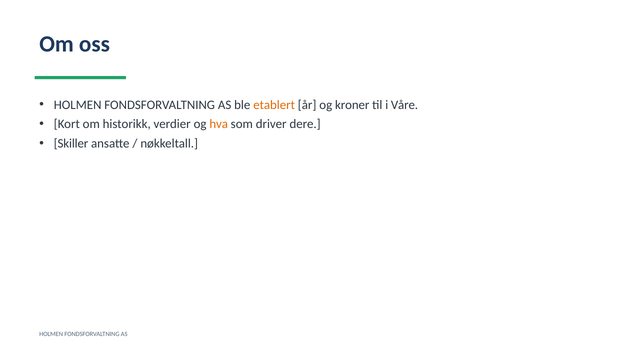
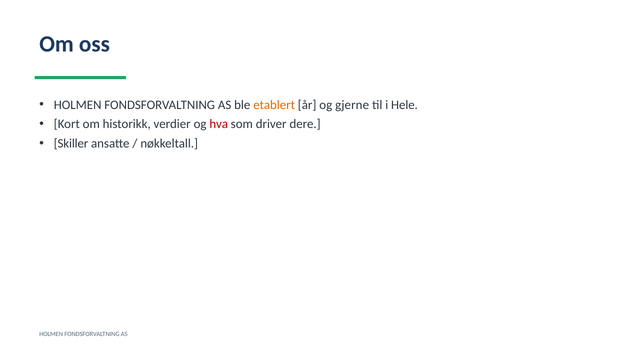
kroner: kroner -> gjerne (352, 105)
Våre: Våre -> Hele (404, 105)
hva colour: orange -> red (219, 124)
